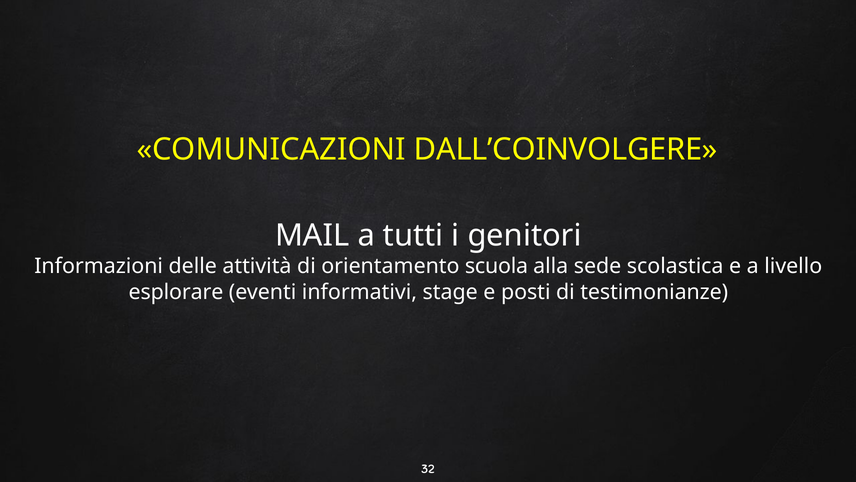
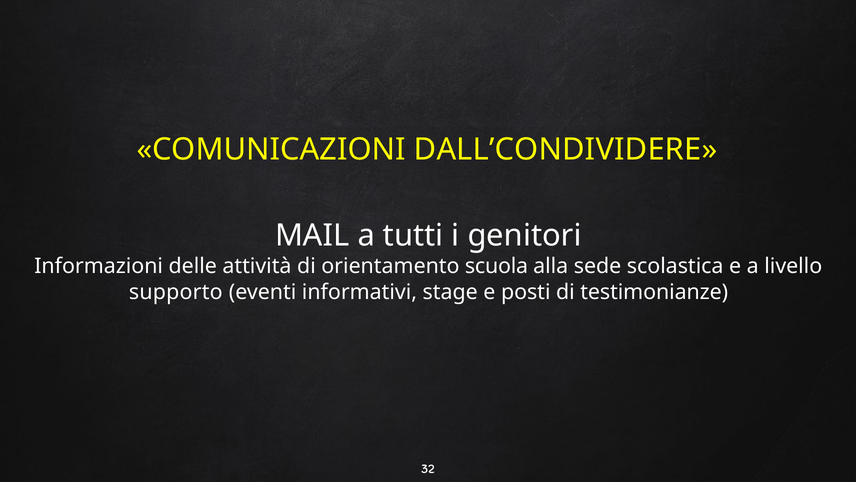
DALL’COINVOLGERE: DALL’COINVOLGERE -> DALL’CONDIVIDERE (566, 150)
esplorare: esplorare -> supporto (176, 292)
